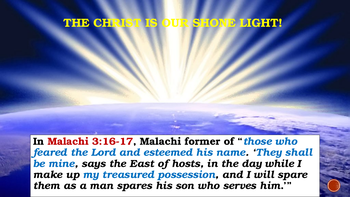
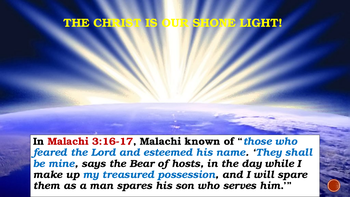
former: former -> known (202, 142)
East: East -> Bear (142, 164)
